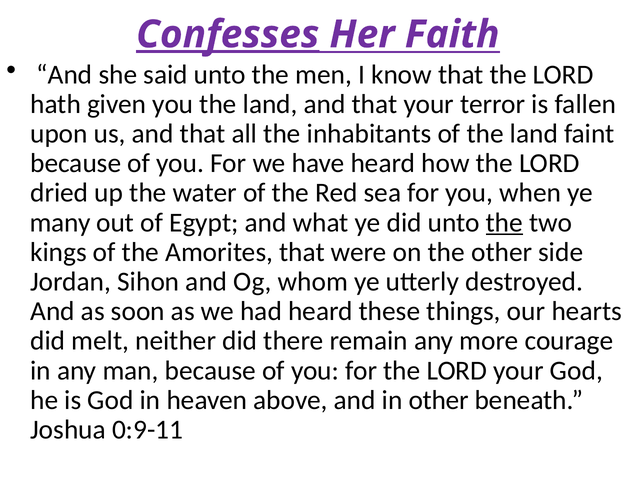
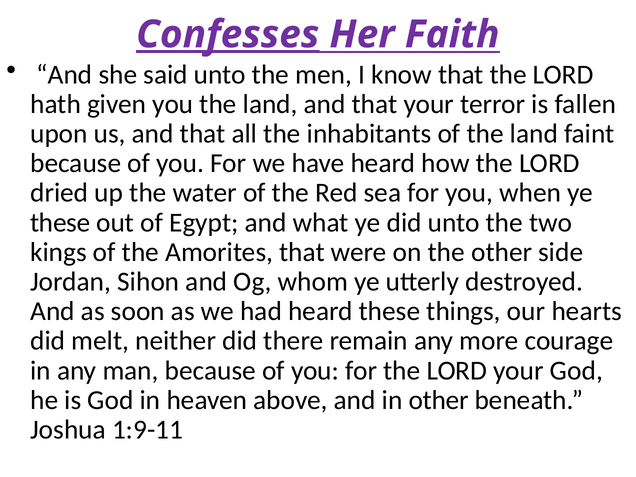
many: many -> these (60, 223)
the underline: present -> none (504, 223)
0:9-11: 0:9-11 -> 1:9-11 (148, 430)
